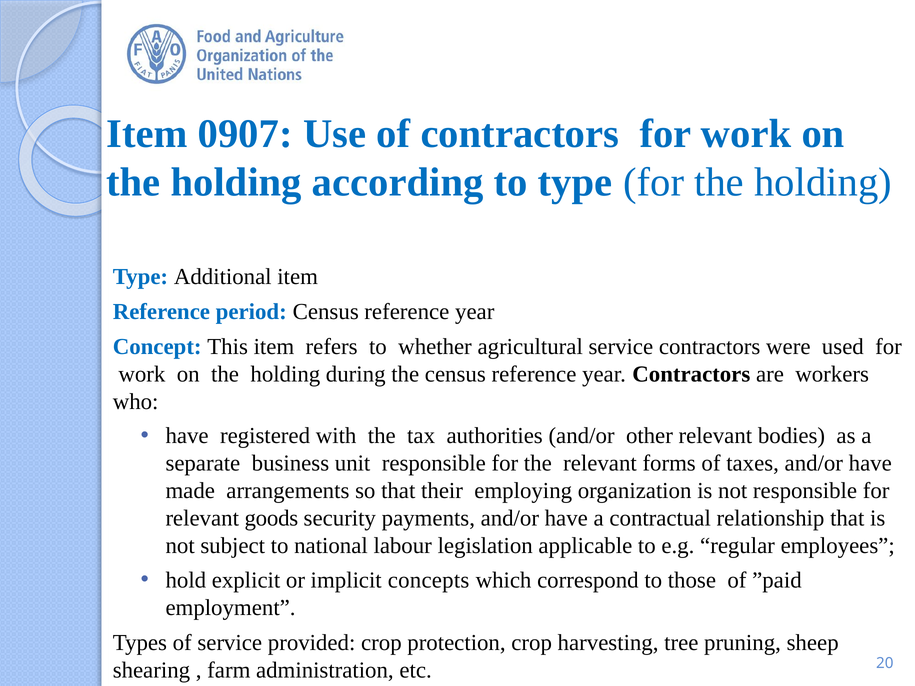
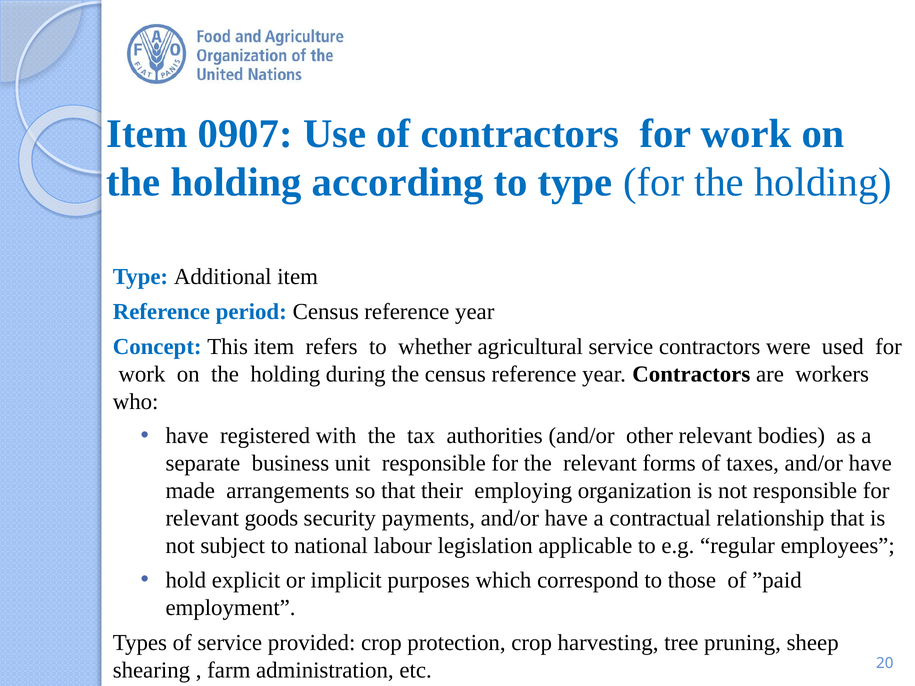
concepts: concepts -> purposes (429, 580)
